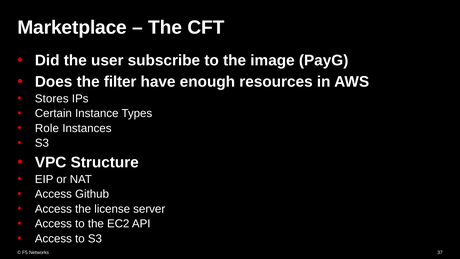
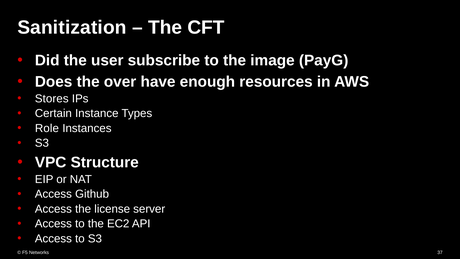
Marketplace: Marketplace -> Sanitization (72, 28)
filter: filter -> over (120, 82)
